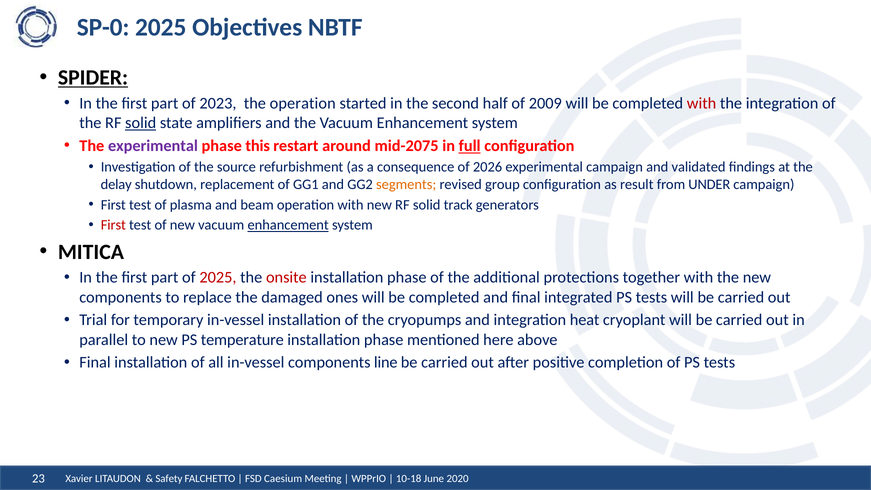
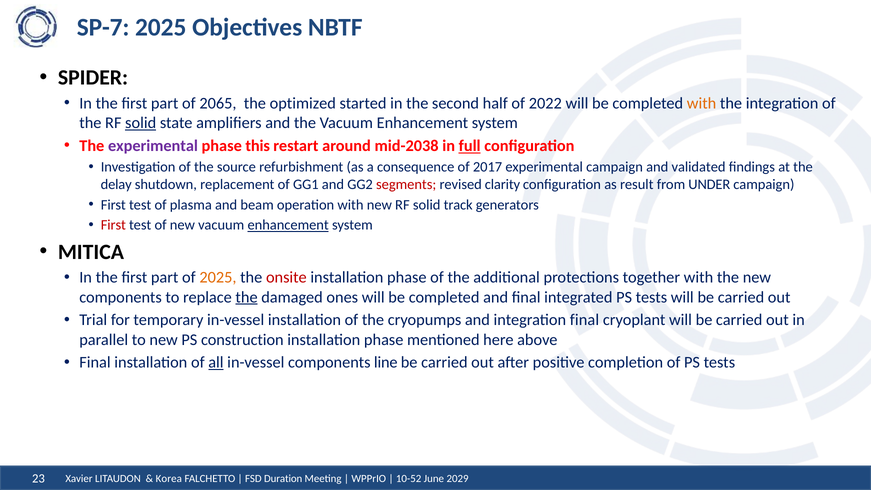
SP-0: SP-0 -> SP-7 (103, 27)
SPIDER underline: present -> none (93, 78)
2023: 2023 -> 2065 (218, 103)
the operation: operation -> optimized (303, 103)
2009: 2009 -> 2022 (545, 103)
with colour: red -> orange (702, 103)
mid-2075: mid-2075 -> mid-2038 (407, 146)
2026: 2026 -> 2017 (488, 167)
segments colour: orange -> red (406, 185)
group: group -> clarity (502, 185)
2025 colour: red -> orange (218, 278)
the underline: none -> present (247, 297)
integration heat: heat -> final (584, 320)
temperature: temperature -> construction (242, 340)
all underline: none -> present (216, 362)
Safety: Safety -> Korea (169, 479)
Caesium: Caesium -> Duration (283, 479)
10-18: 10-18 -> 10-52 (409, 479)
2020: 2020 -> 2029 (458, 479)
